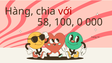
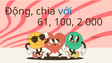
Hàng: Hàng -> Động (19, 11)
với colour: red -> blue (65, 11)
58: 58 -> 61 (44, 22)
0: 0 -> 2 (80, 22)
